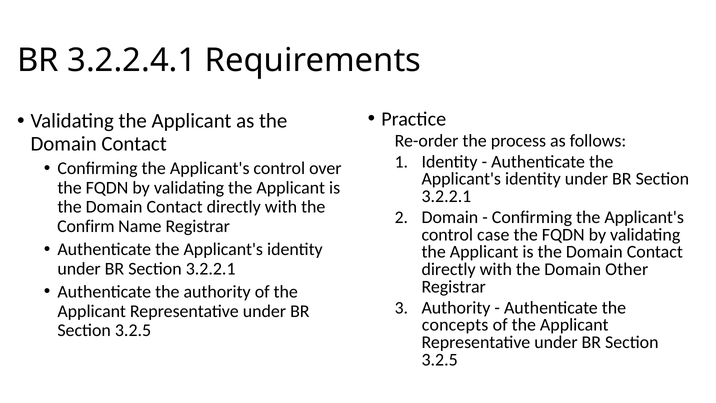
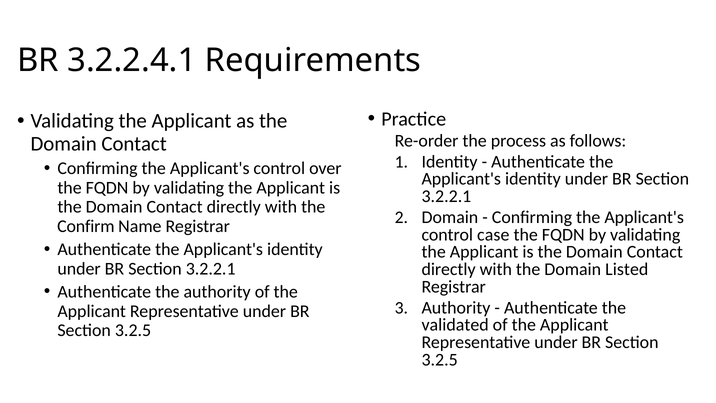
Other: Other -> Listed (627, 269)
concepts: concepts -> validated (455, 325)
